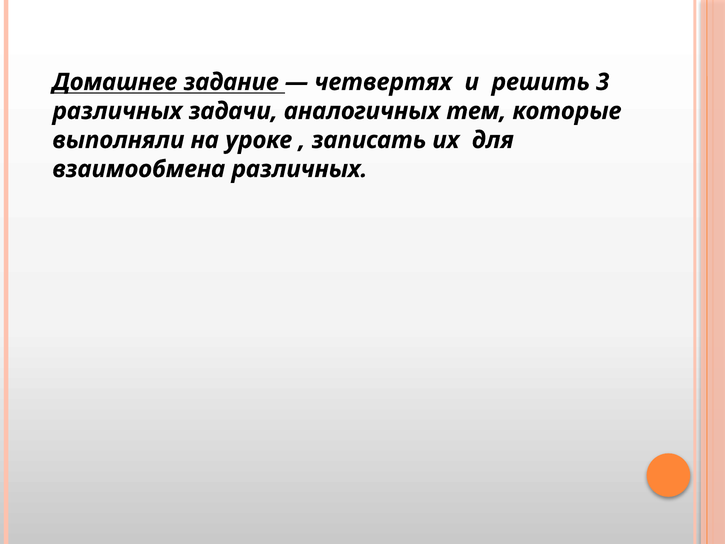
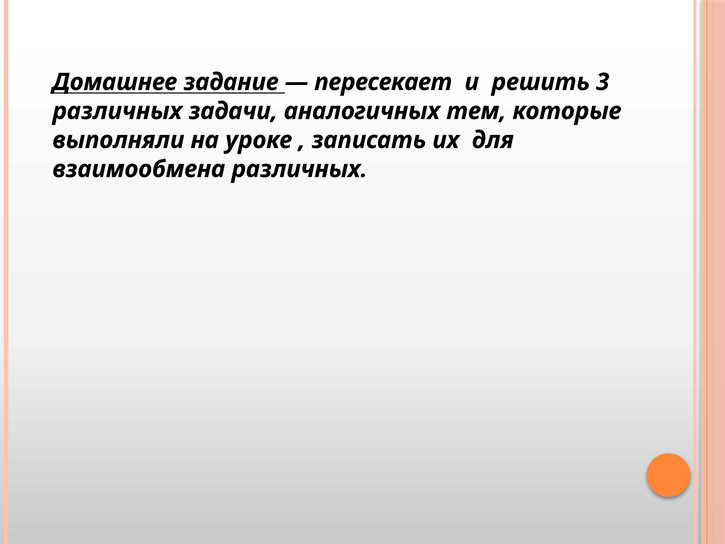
четвертях: четвертях -> пересекает (383, 82)
